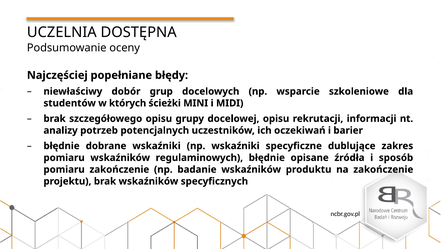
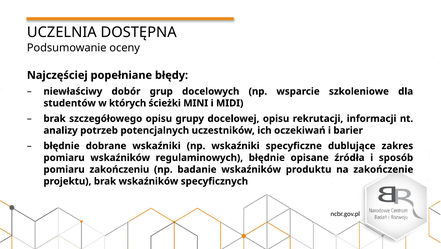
pomiaru zakończenie: zakończenie -> zakończeniu (119, 169)
